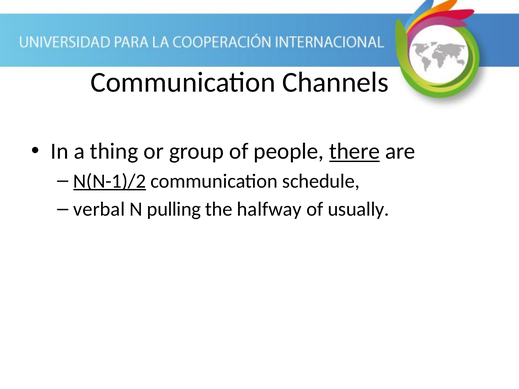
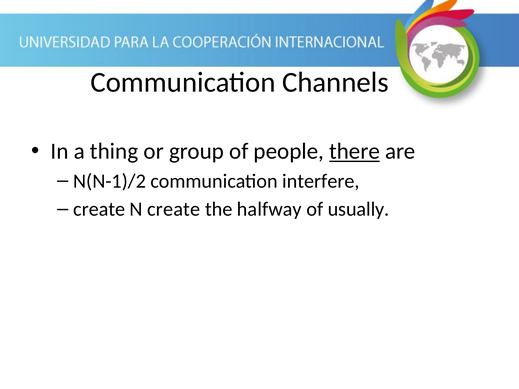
N(N-1)/2 underline: present -> none (110, 181)
schedule: schedule -> interfere (321, 181)
verbal: verbal -> create (99, 209)
N pulling: pulling -> create (174, 209)
